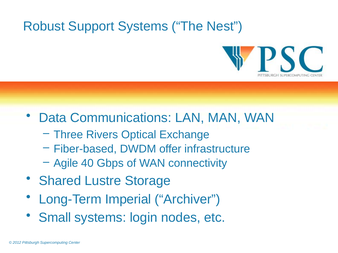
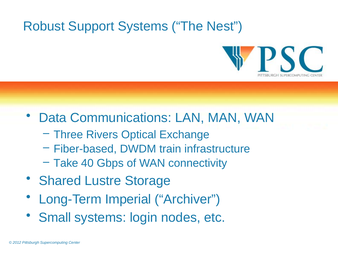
offer: offer -> train (170, 149)
Agile: Agile -> Take (66, 164)
